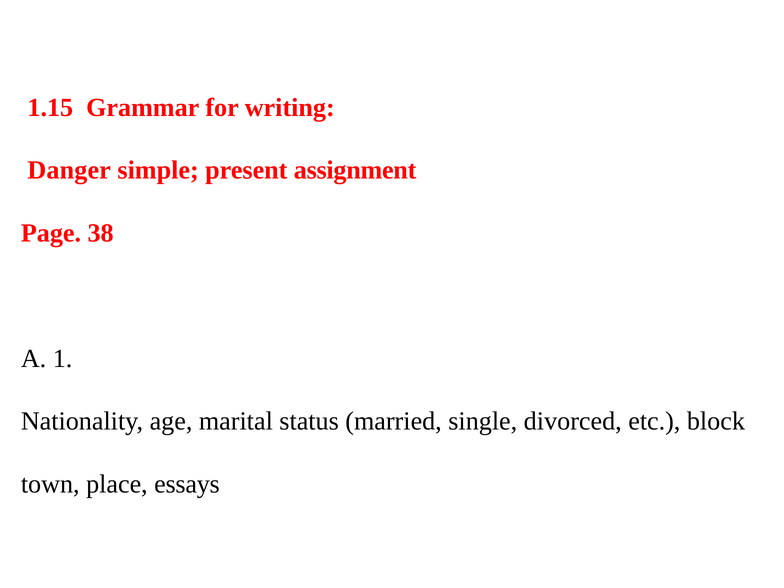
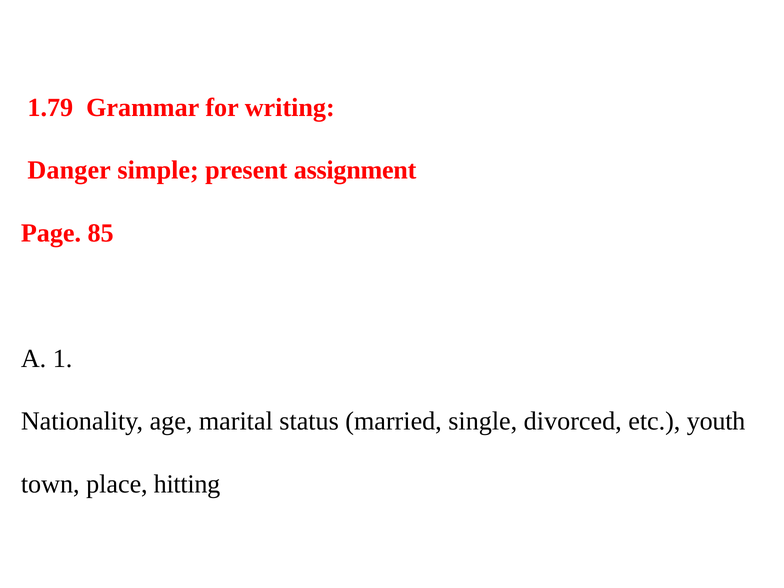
1.15: 1.15 -> 1.79 (50, 108)
38: 38 -> 85 (101, 233)
block: block -> youth (716, 421)
essays: essays -> hitting (187, 484)
